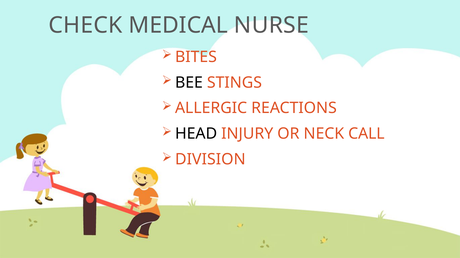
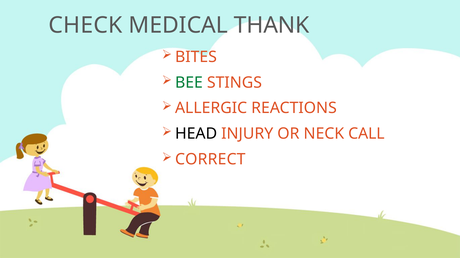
NURSE: NURSE -> THANK (272, 25)
BEE colour: black -> green (189, 83)
DIVISION: DIVISION -> CORRECT (210, 160)
